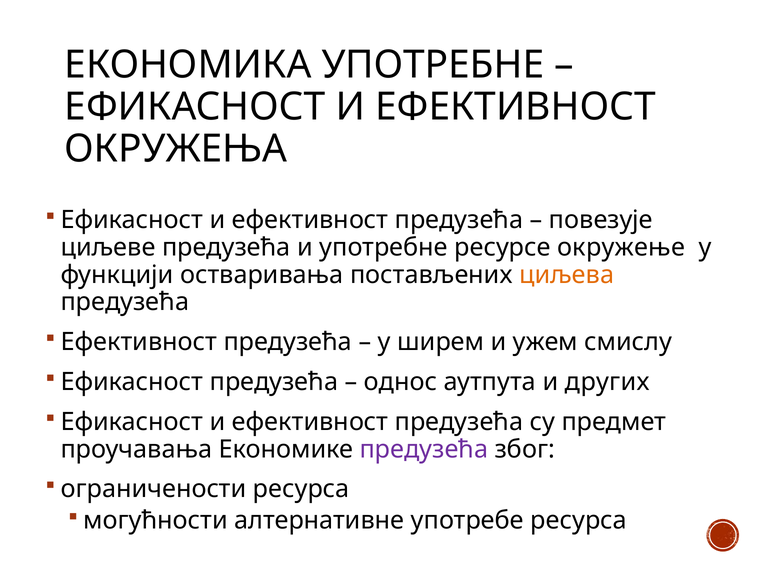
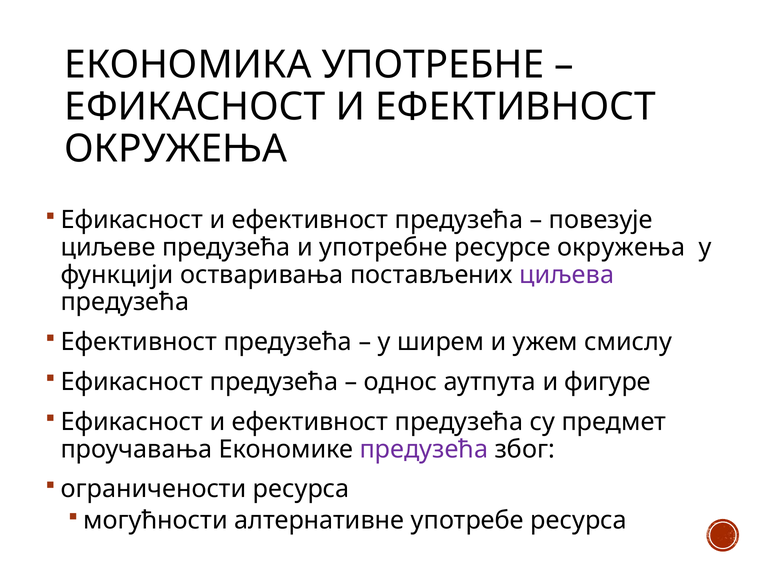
ресурсе окружење: окружење -> окружења (621, 247)
циљева colour: orange -> purple (567, 275)
других: других -> фигуре (608, 382)
